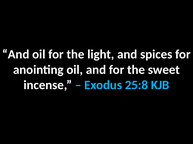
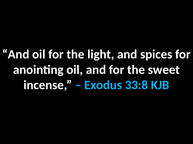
25:8: 25:8 -> 33:8 (136, 85)
